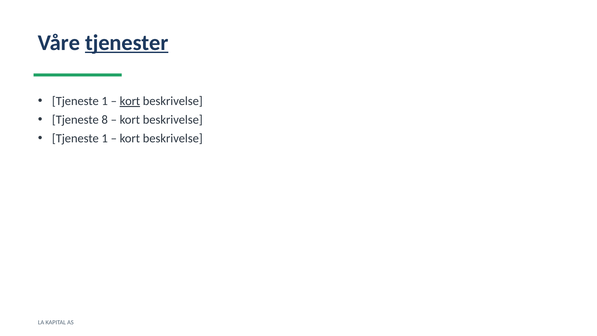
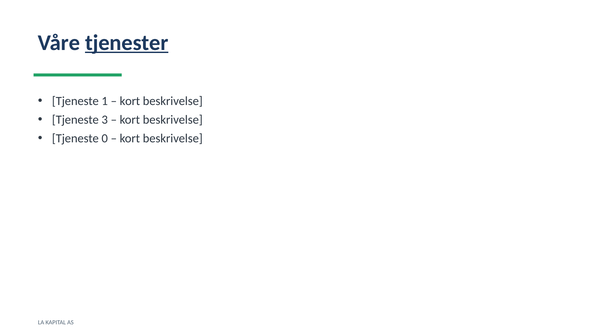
kort underline: present -> none (130, 101)
8: 8 -> 3 (105, 120)
1: 1 -> 0 (105, 138)
